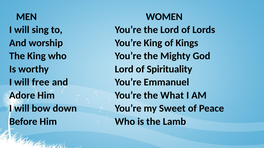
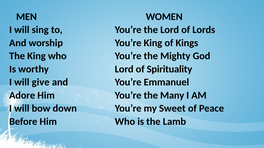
free: free -> give (41, 82)
What: What -> Many (172, 96)
